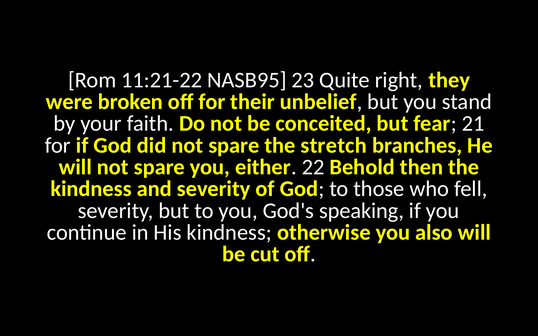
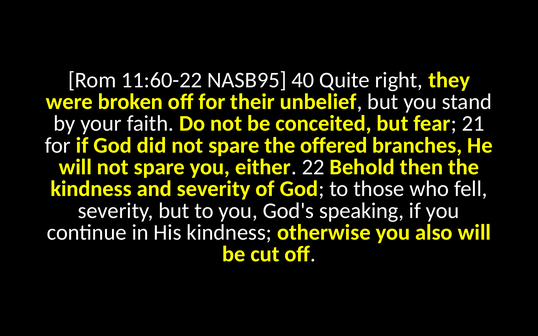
11:21-22: 11:21-22 -> 11:60-22 (162, 80)
23: 23 -> 40 (303, 80)
stretch: stretch -> offered (334, 145)
